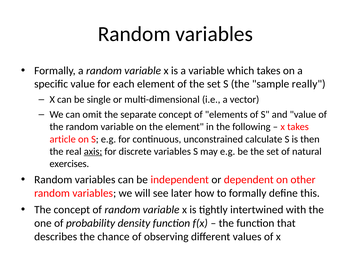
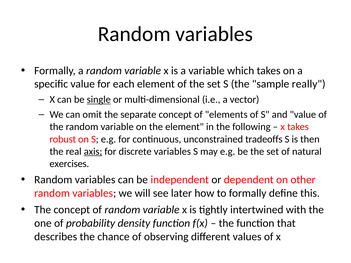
single underline: none -> present (99, 100)
article: article -> robust (63, 139)
calculate: calculate -> tradeoffs (264, 139)
